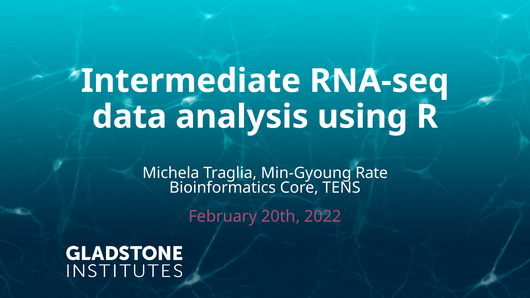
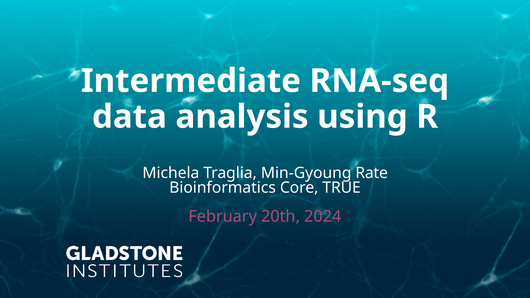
TENS: TENS -> TRUE (342, 188)
2022: 2022 -> 2024 (323, 217)
